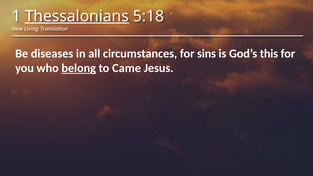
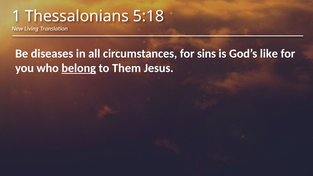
Thessalonians underline: present -> none (77, 16)
this: this -> like (269, 54)
Came: Came -> Them (127, 68)
